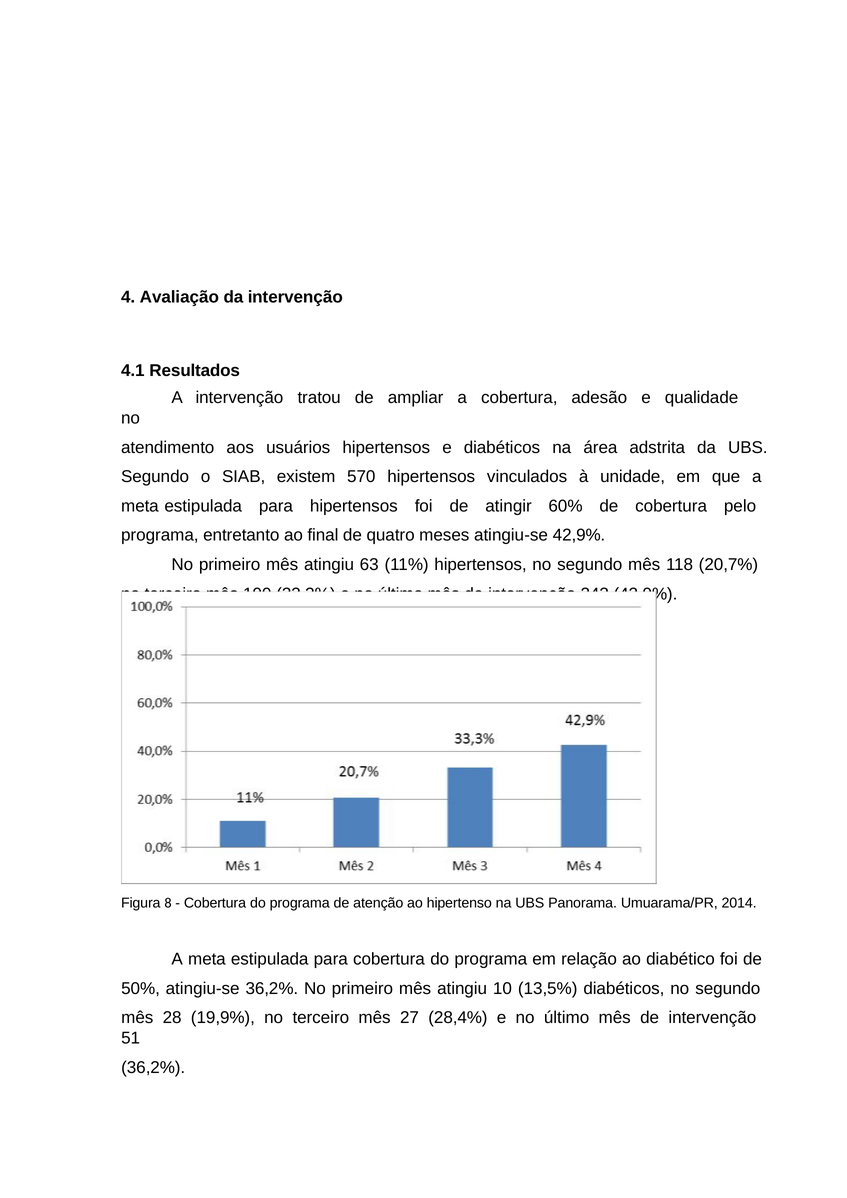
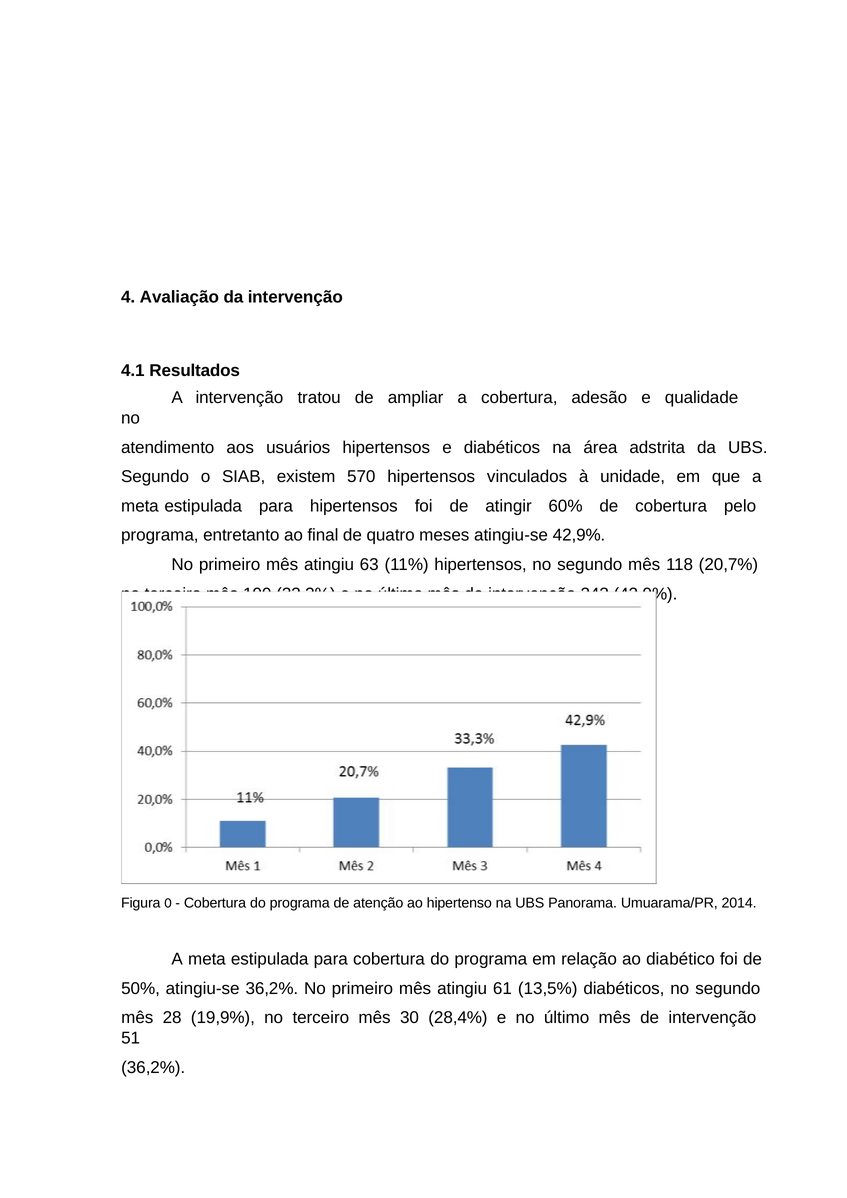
8: 8 -> 0 (168, 904)
10: 10 -> 61 (502, 989)
27: 27 -> 30 (409, 1018)
